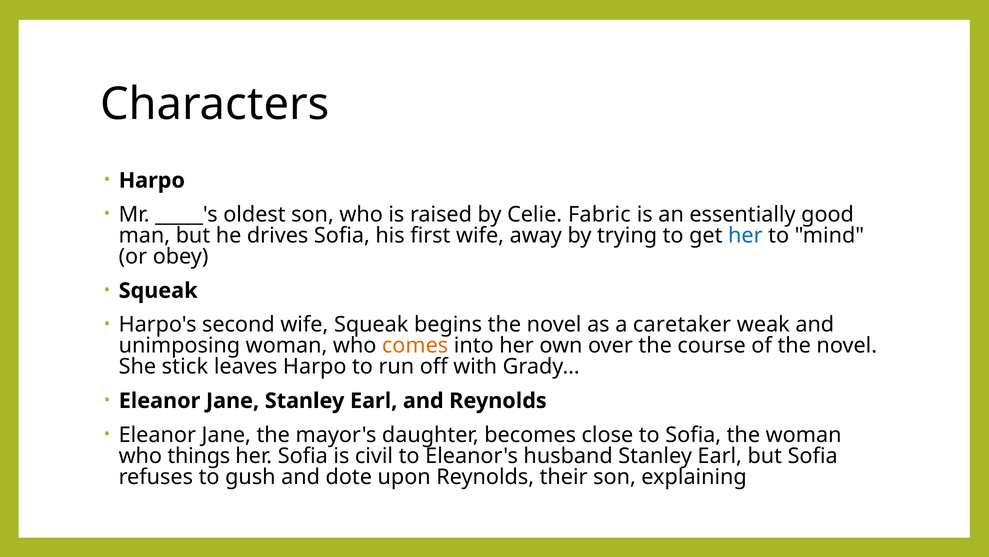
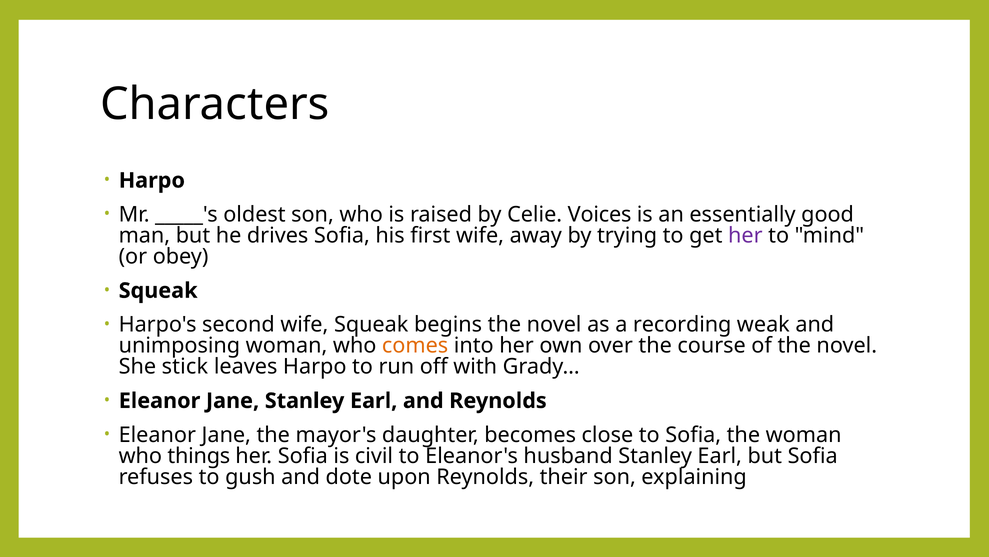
Fabric: Fabric -> Voices (600, 214)
her colour: blue -> purple (745, 235)
caretaker: caretaker -> recording (682, 324)
